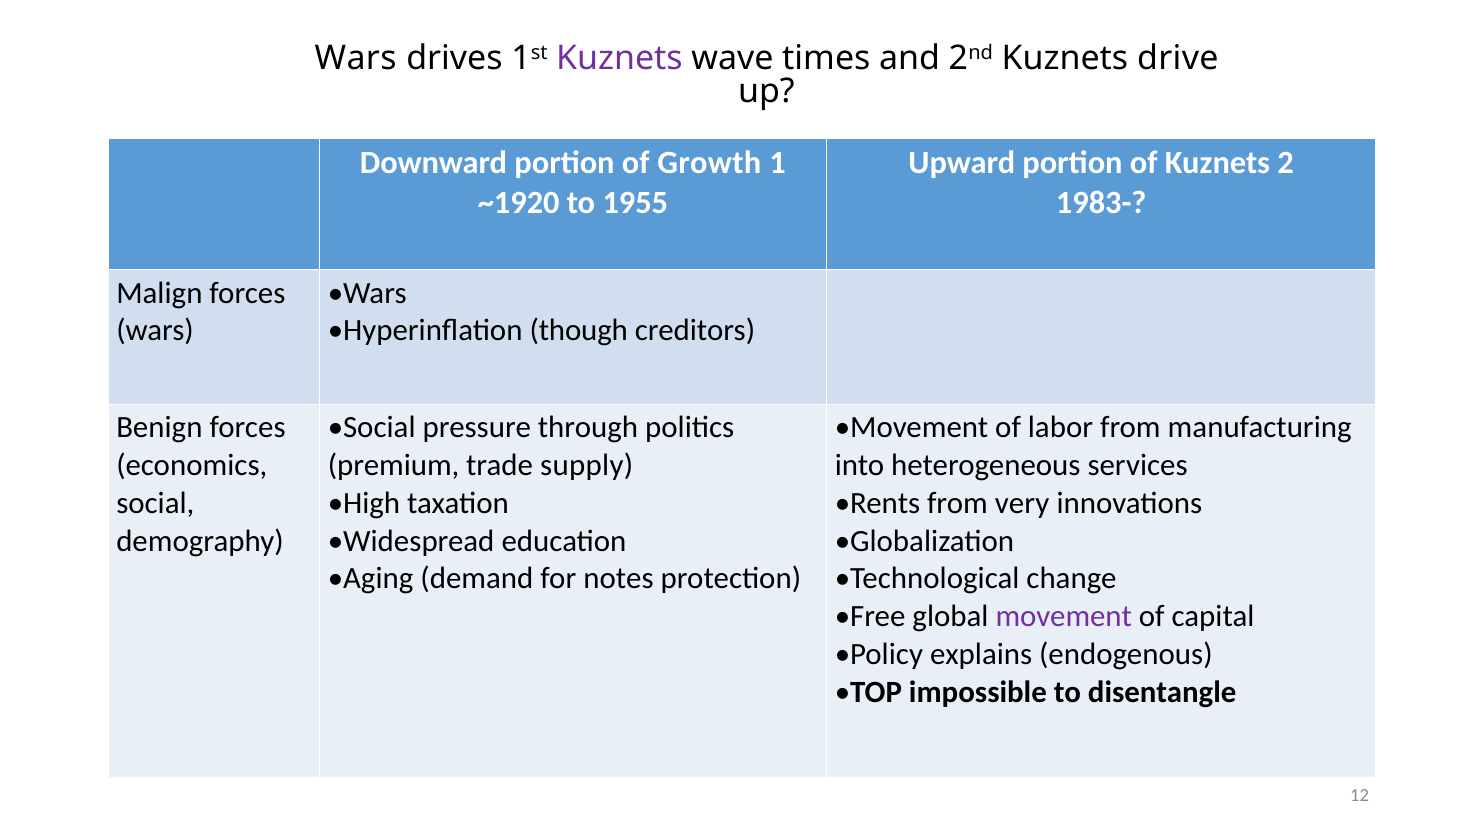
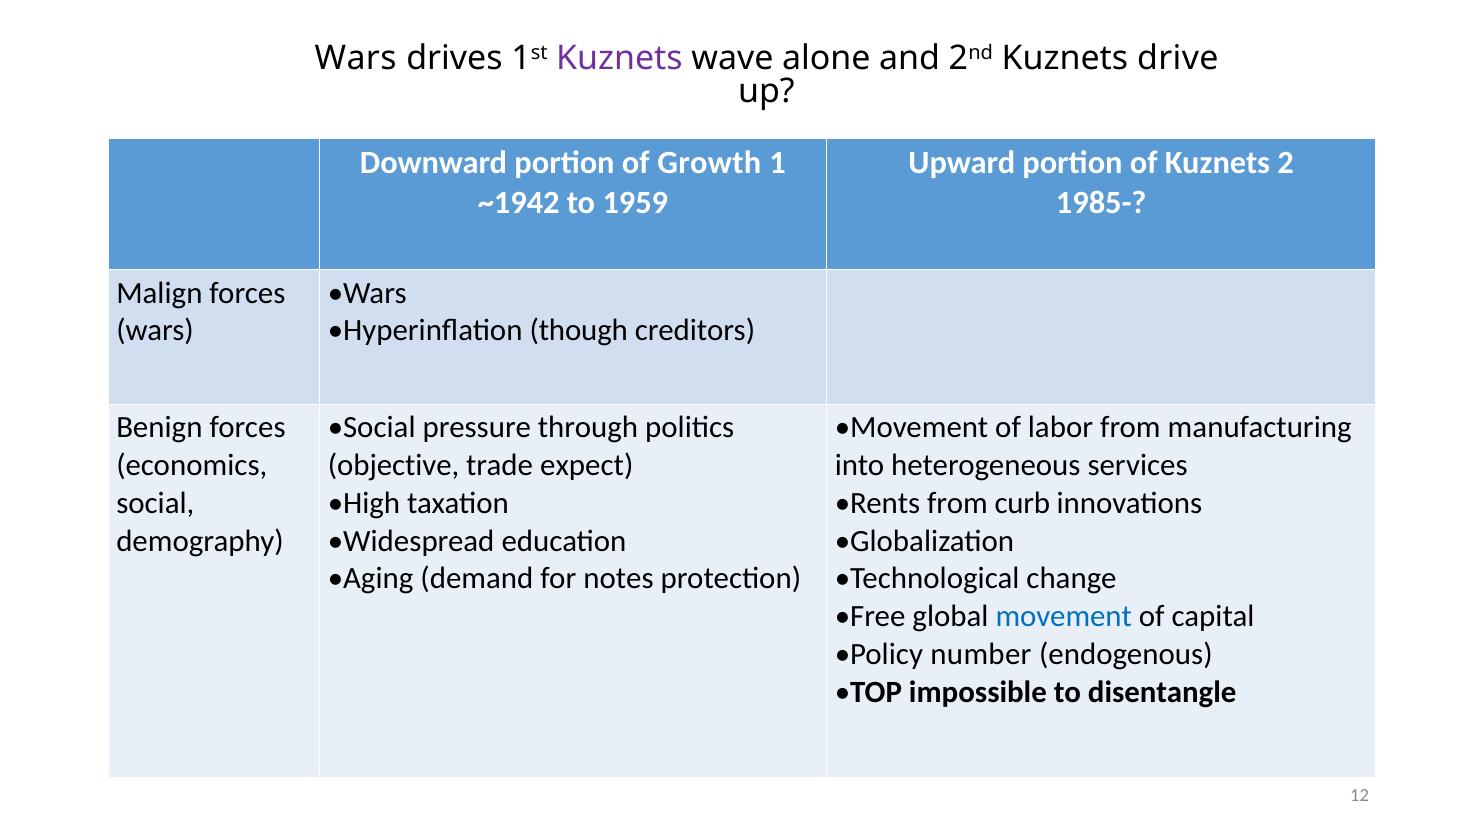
times: times -> alone (826, 59)
~1920: ~1920 -> ~1942 (519, 203)
1955: 1955 -> 1959 (635, 203)
1983-: 1983- -> 1985- (1101, 203)
premium: premium -> objective (394, 466)
supply: supply -> expect (587, 466)
very: very -> curb (1022, 504)
movement colour: purple -> blue (1064, 617)
explains: explains -> number (981, 655)
